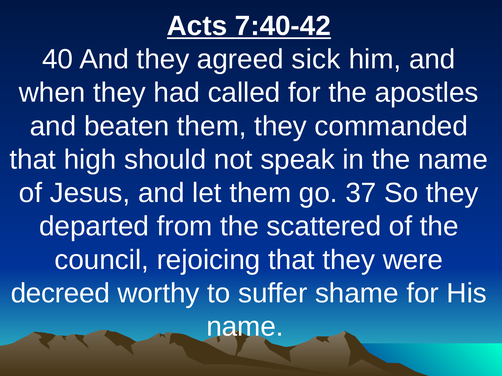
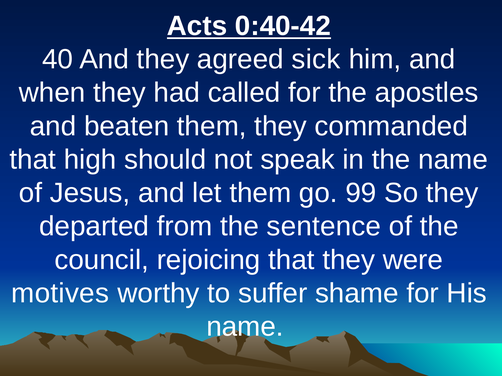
7:40-42: 7:40-42 -> 0:40-42 (283, 26)
37: 37 -> 99 (361, 193)
scattered: scattered -> sentence (324, 227)
decreed: decreed -> motives (60, 294)
